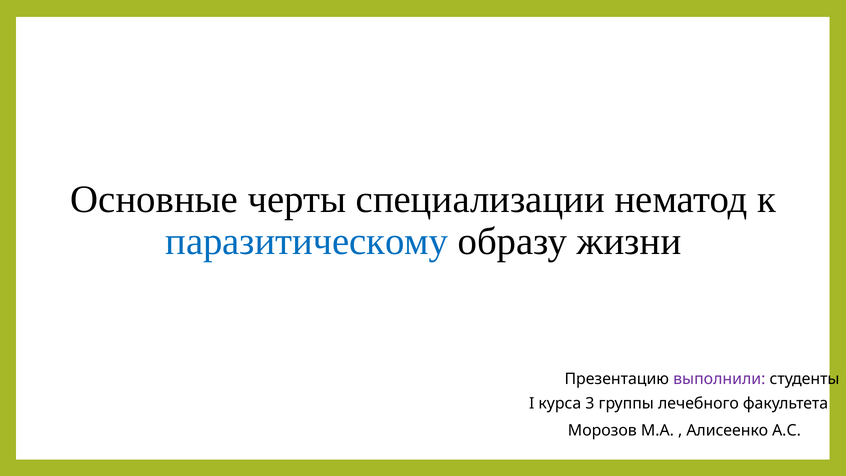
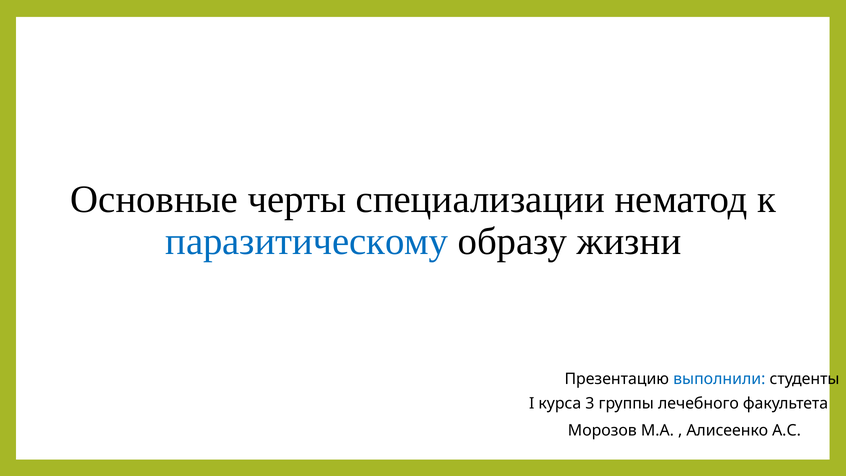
выполнили colour: purple -> blue (719, 379)
